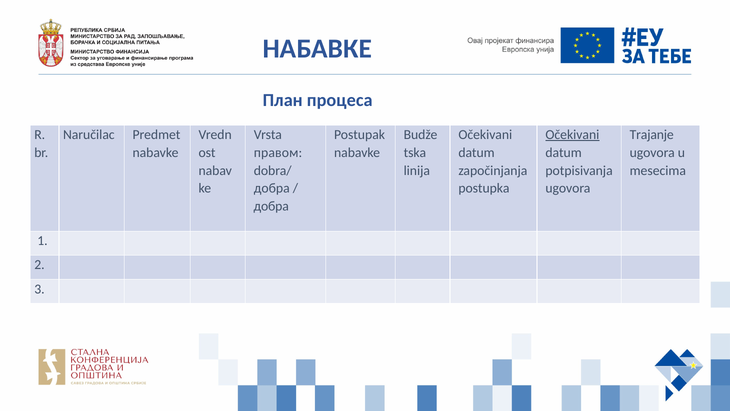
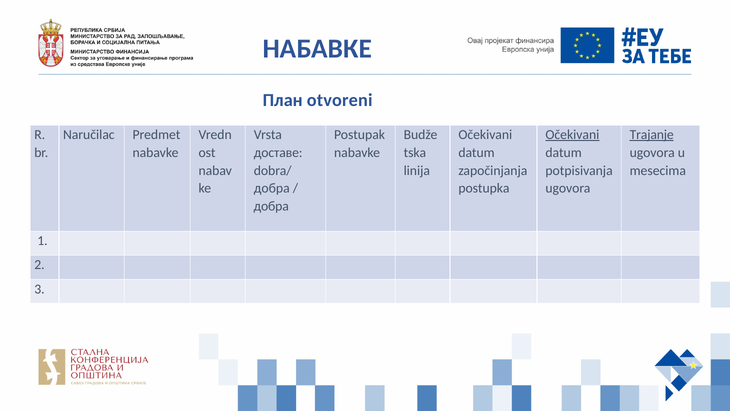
процеса: процеса -> otvoreni (340, 100)
Trajanje underline: none -> present (652, 135)
правом: правом -> доставе (278, 153)
